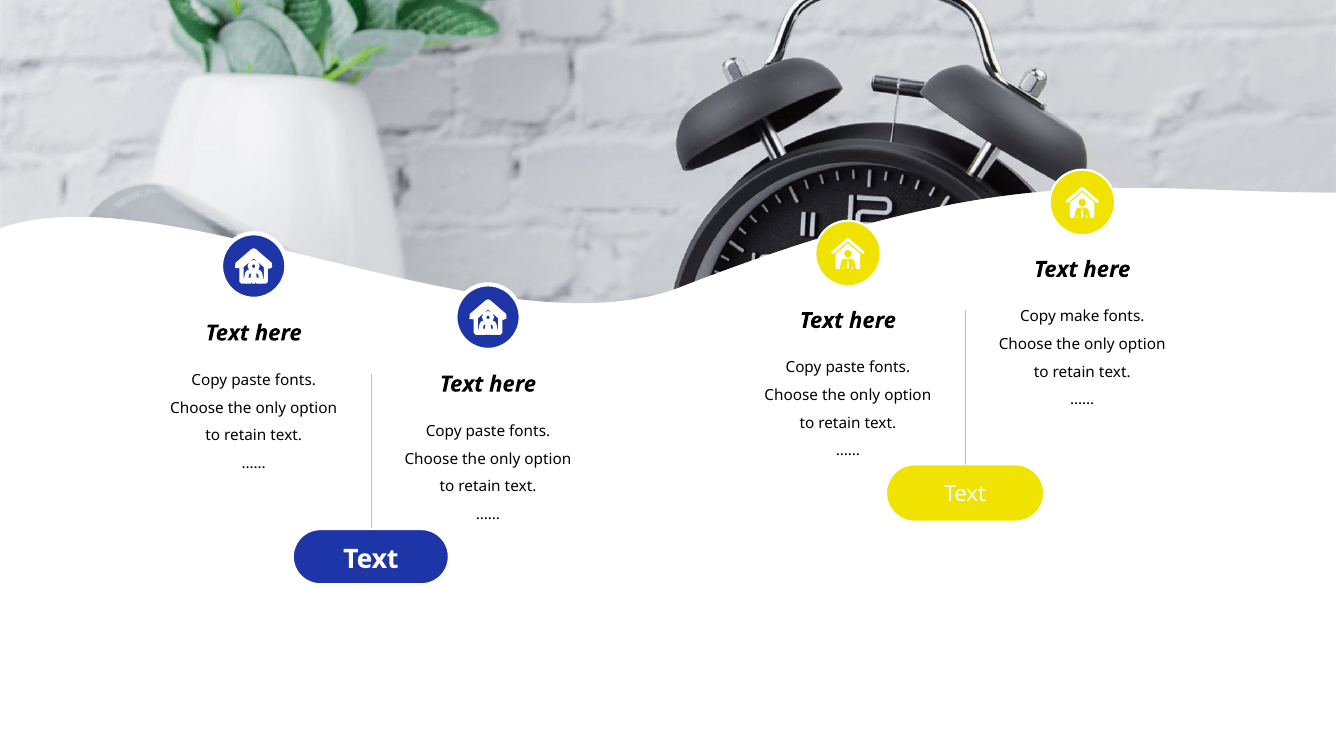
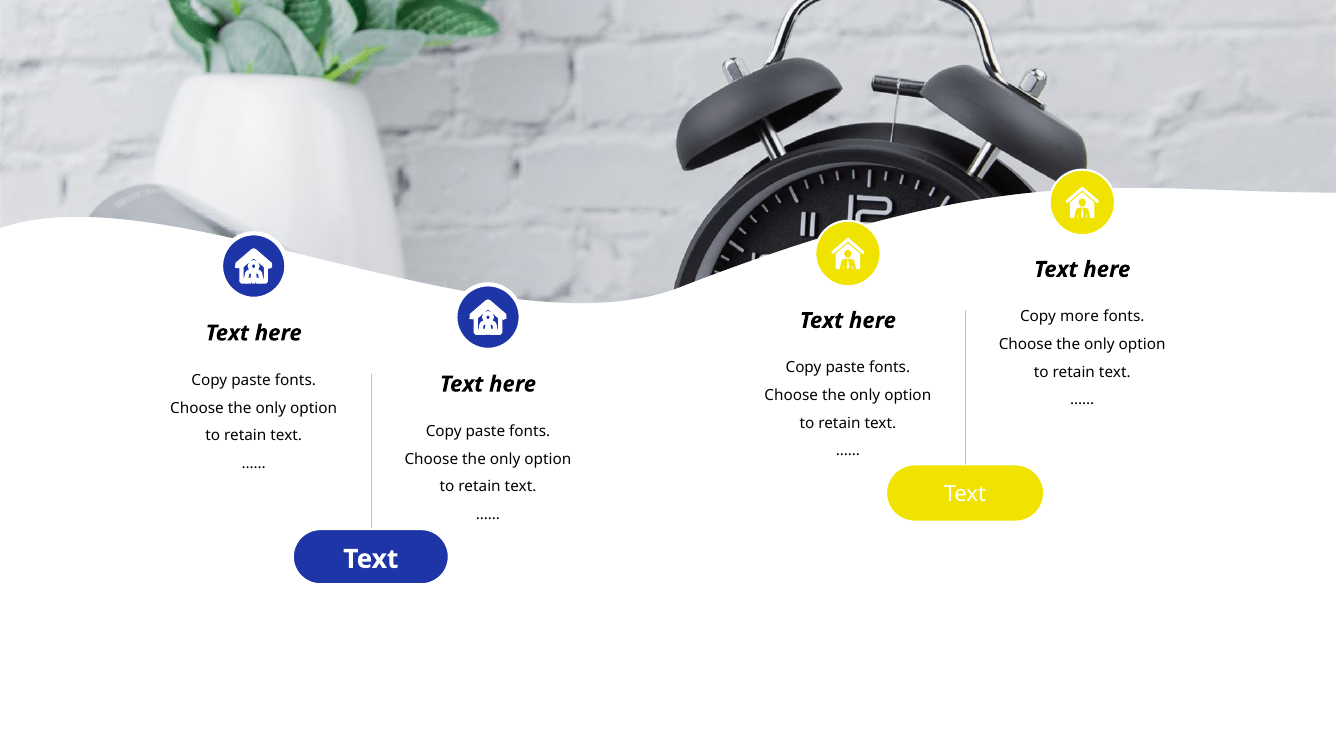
make: make -> more (1080, 316)
